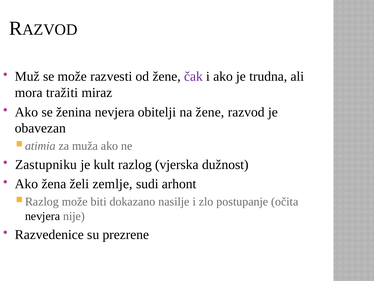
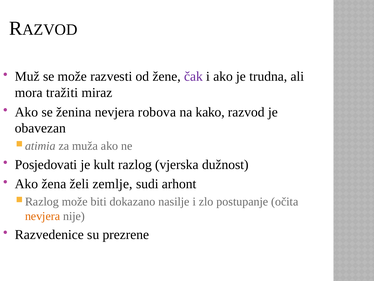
obitelji: obitelji -> robova (157, 112)
na žene: žene -> kako (210, 112)
Zastupniku: Zastupniku -> Posjedovati (46, 164)
nevjera colour: black -> orange (43, 216)
